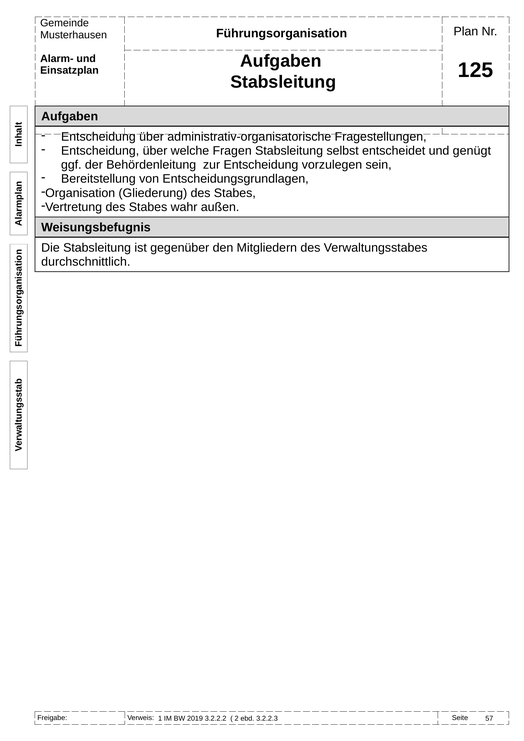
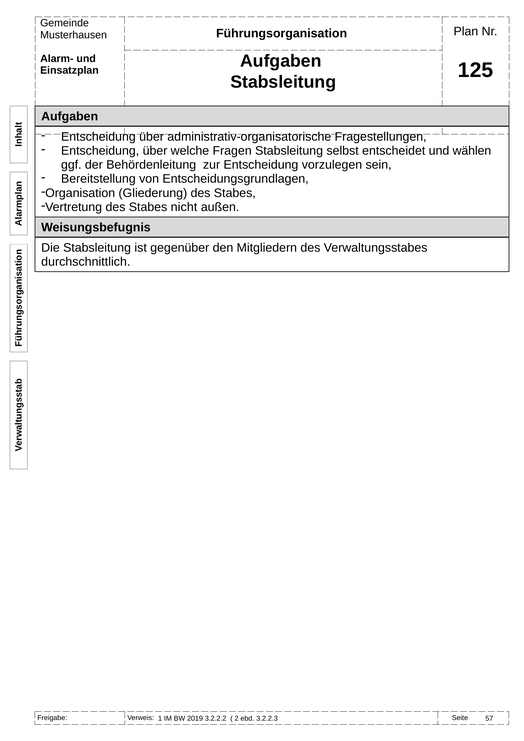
genügt: genügt -> wählen (472, 151)
wahr: wahr -> nicht (184, 207)
